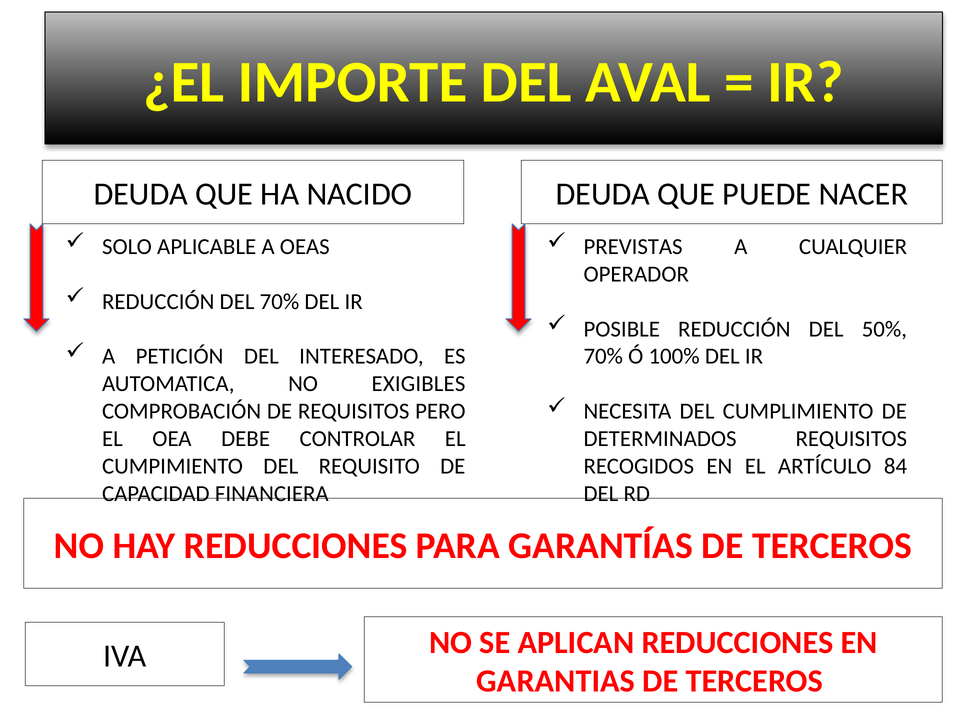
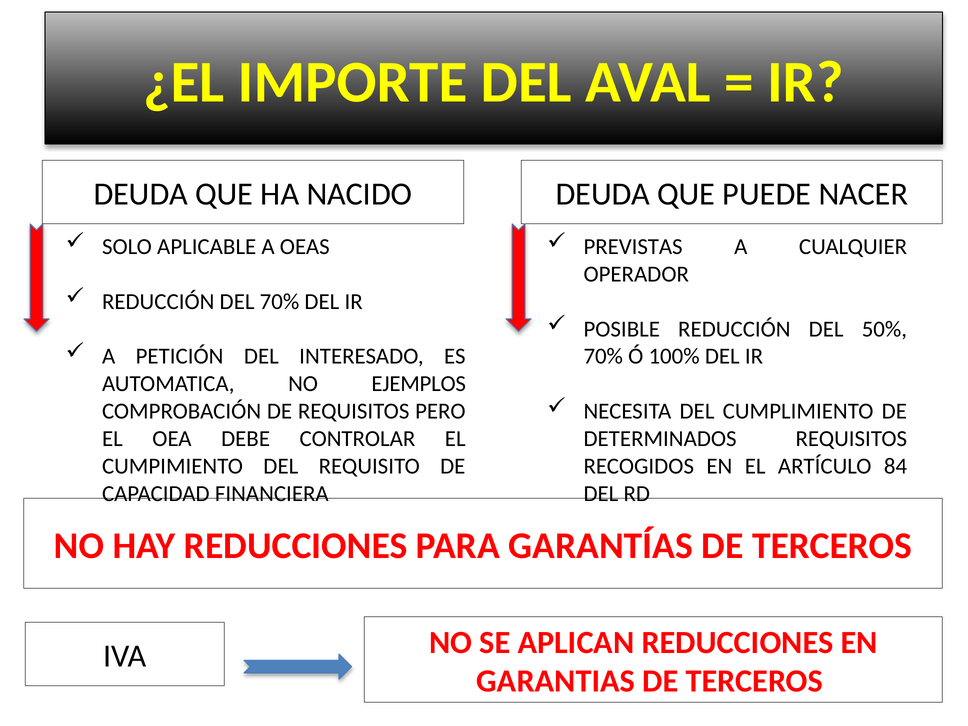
EXIGIBLES: EXIGIBLES -> EJEMPLOS (419, 384)
